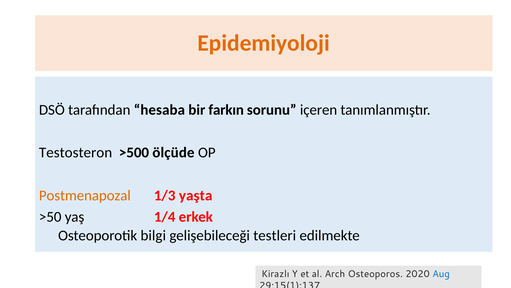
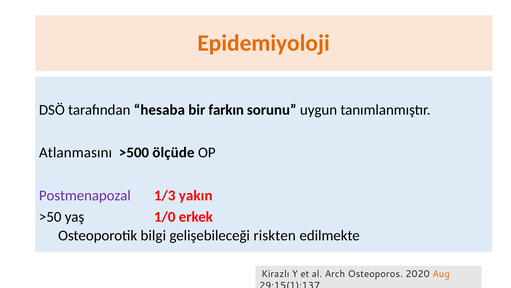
içeren: içeren -> uygun (319, 110)
Testosteron: Testosteron -> Atlanmasını (76, 152)
Postmenapozal colour: orange -> purple (85, 195)
yaşta: yaşta -> yakın (196, 195)
1/4: 1/4 -> 1/0 (165, 216)
testleri: testleri -> riskten (275, 235)
Aug colour: blue -> orange (441, 274)
